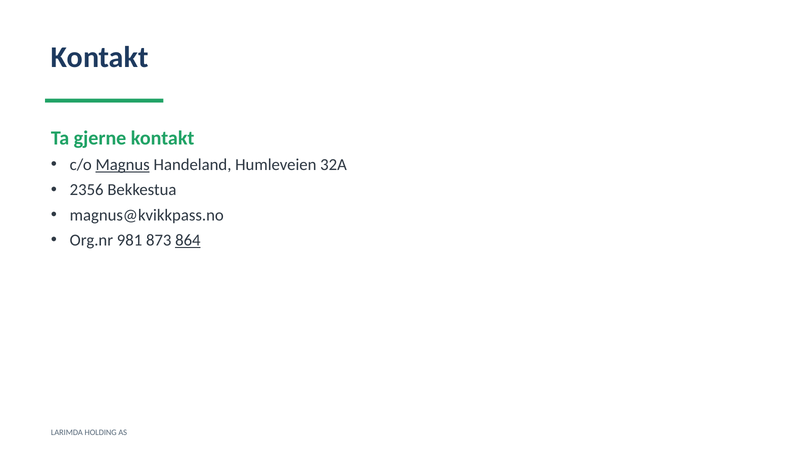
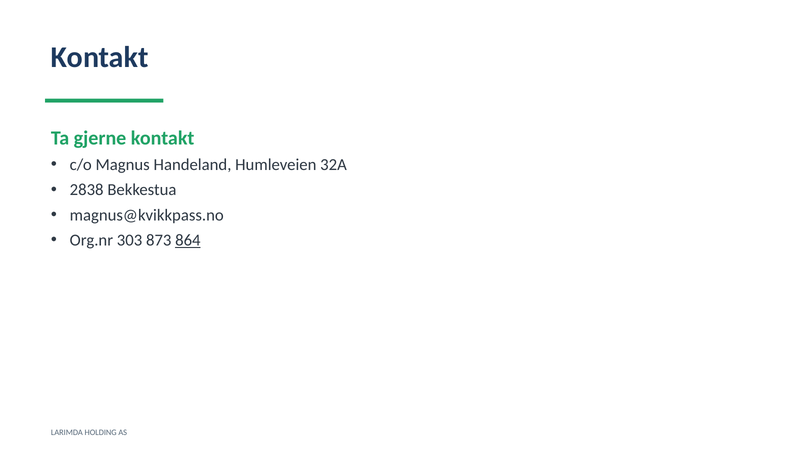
Magnus underline: present -> none (123, 165)
2356: 2356 -> 2838 (87, 190)
981: 981 -> 303 (130, 240)
